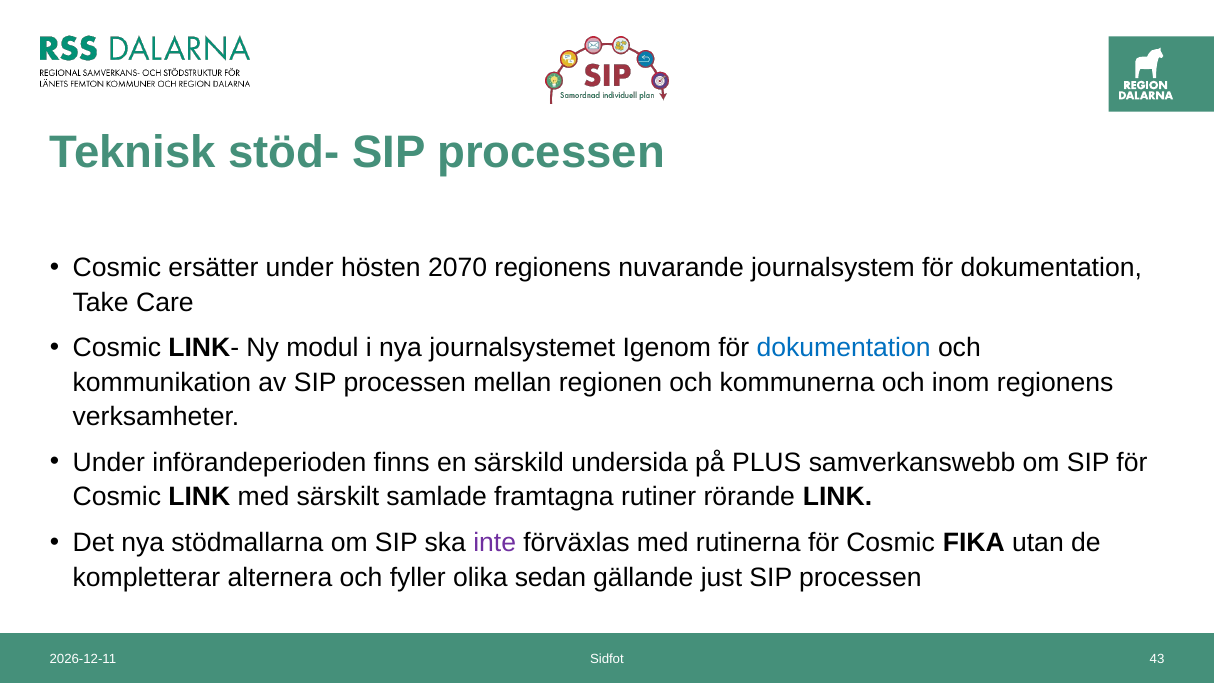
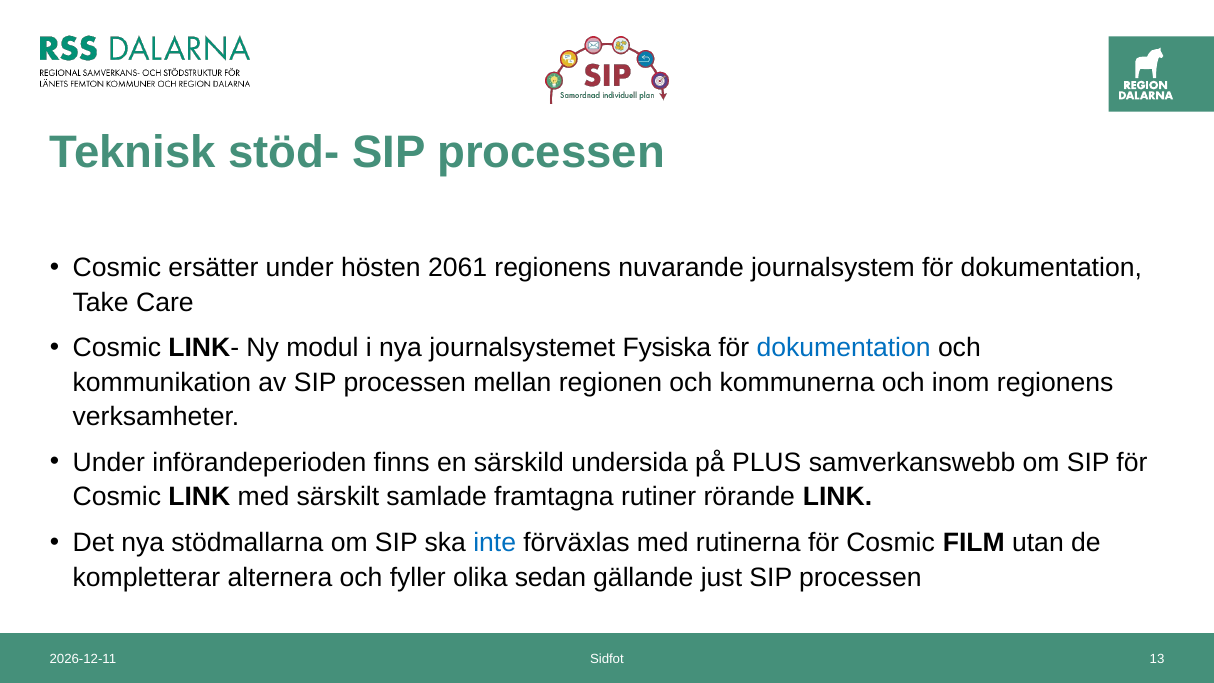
2070: 2070 -> 2061 (458, 268)
Igenom: Igenom -> Fysiska (667, 348)
inte colour: purple -> blue (495, 543)
FIKA: FIKA -> FILM (974, 543)
43: 43 -> 13 (1157, 659)
